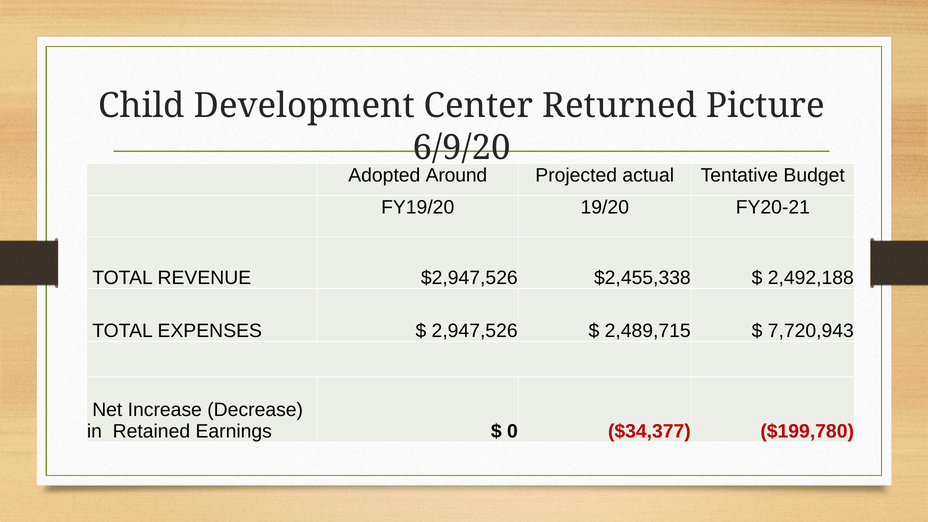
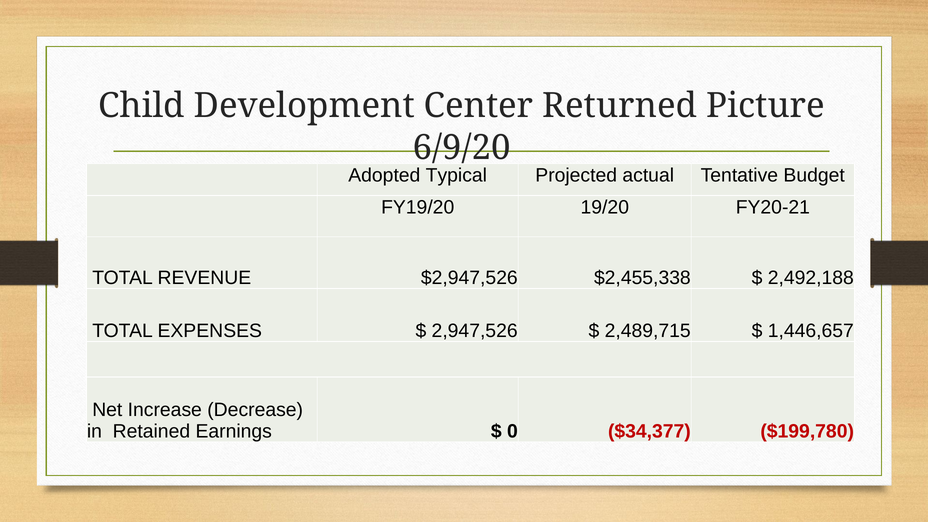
Around: Around -> Typical (456, 175)
7,720,943: 7,720,943 -> 1,446,657 (811, 331)
